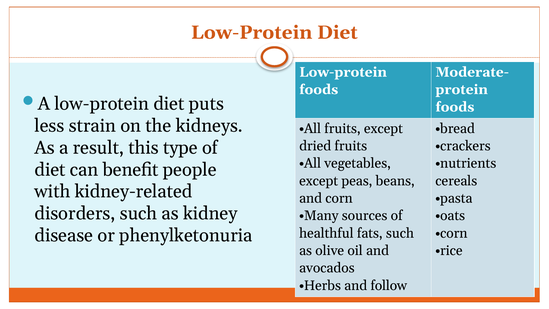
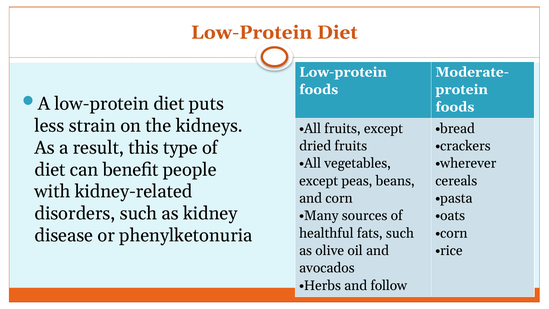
nutrients: nutrients -> wherever (468, 163)
